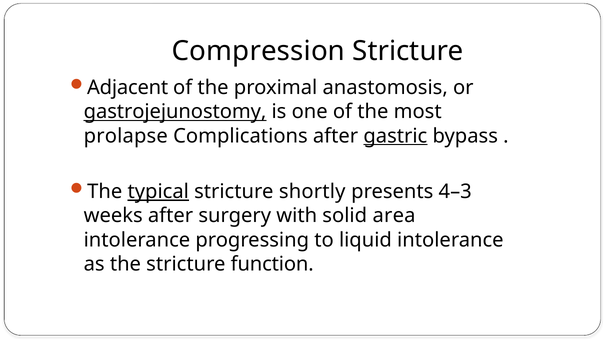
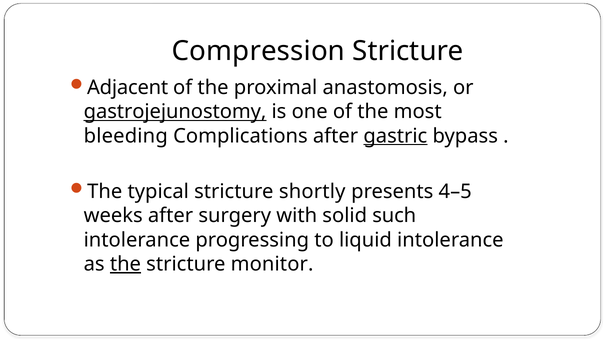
prolapse: prolapse -> bleeding (126, 136)
typical underline: present -> none (158, 192)
4–3: 4–3 -> 4–5 (455, 192)
area: area -> such (394, 216)
the underline: none -> present (125, 264)
function: function -> monitor (272, 264)
